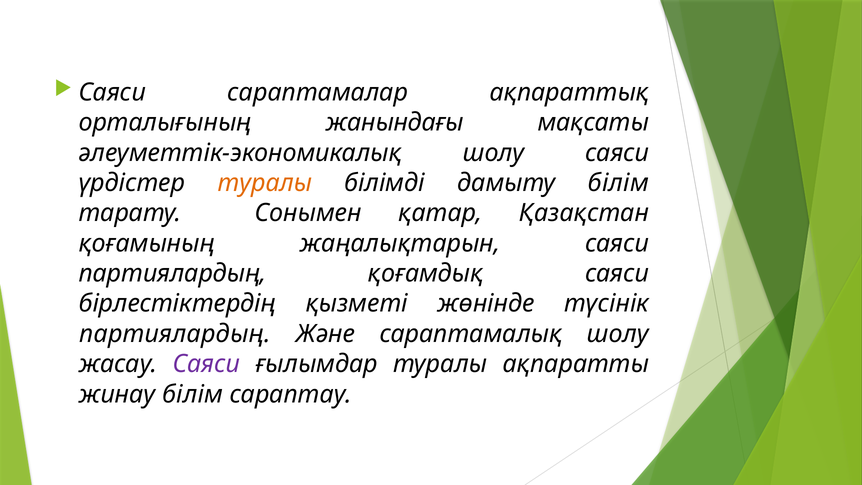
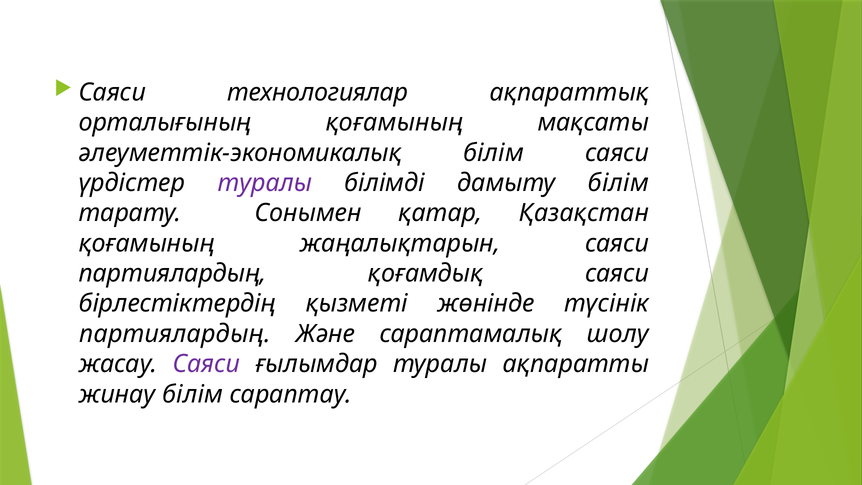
сараптамалар: сараптамалар -> технологиялар (318, 92)
орталығының жанындағы: жанындағы -> қоғамының (394, 122)
әлеуметтік-экономикалық шолу: шолу -> білім (494, 153)
туралы colour: orange -> purple (265, 183)
